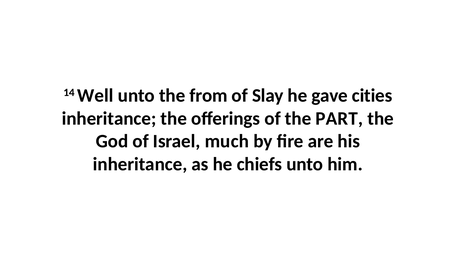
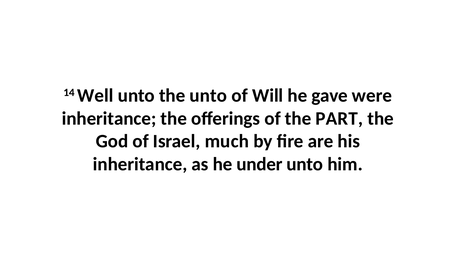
the from: from -> unto (208, 95)
Slay: Slay -> Will (268, 95)
cities: cities -> were (372, 95)
chiefs: chiefs -> under (260, 164)
